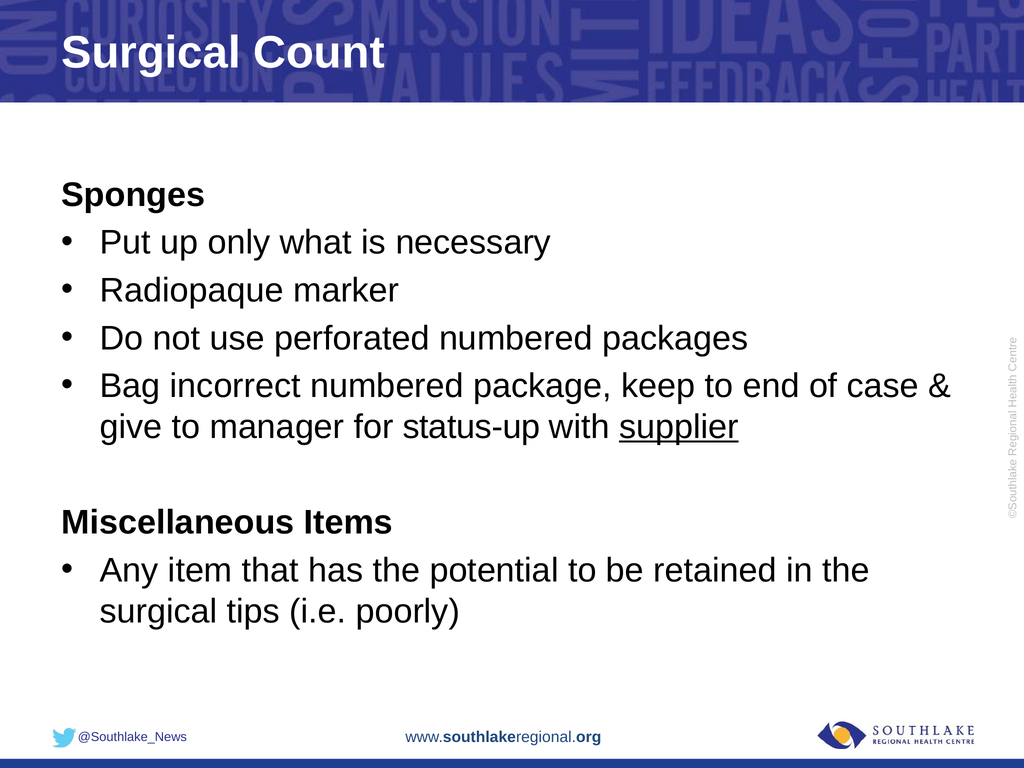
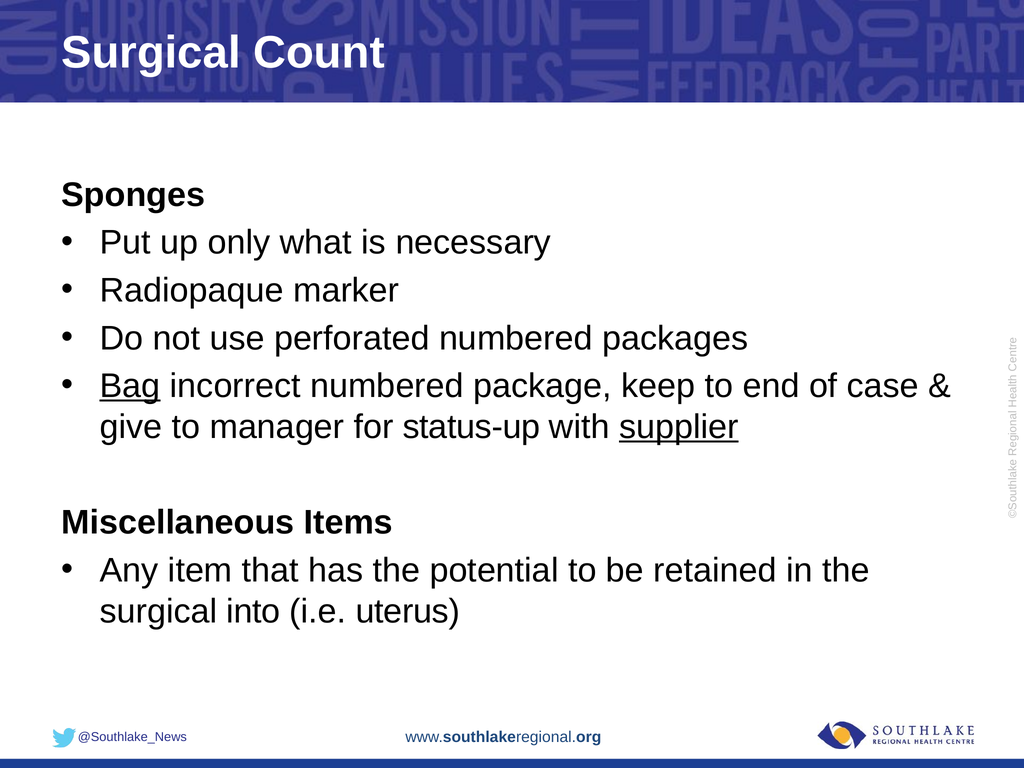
Bag underline: none -> present (130, 386)
tips: tips -> into (253, 611)
poorly: poorly -> uterus (408, 611)
